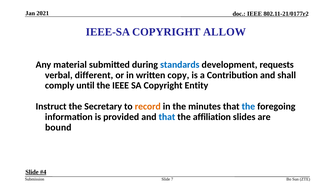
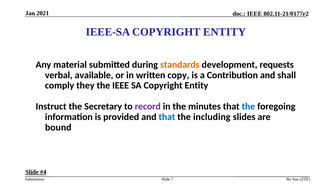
IEEE-SA COPYRIGHT ALLOW: ALLOW -> ENTITY (224, 32)
standards colour: blue -> orange (180, 65)
different: different -> available (94, 75)
until: until -> they (85, 85)
record colour: orange -> purple (148, 106)
affiliation: affiliation -> including (212, 117)
